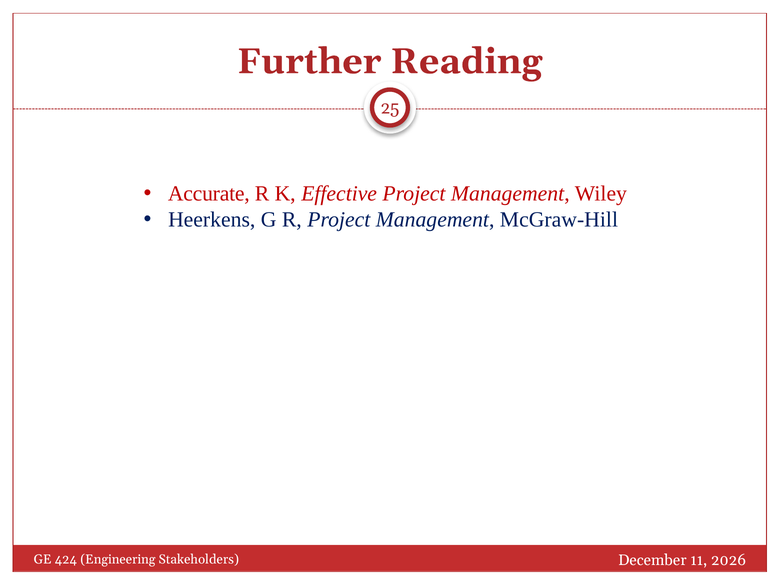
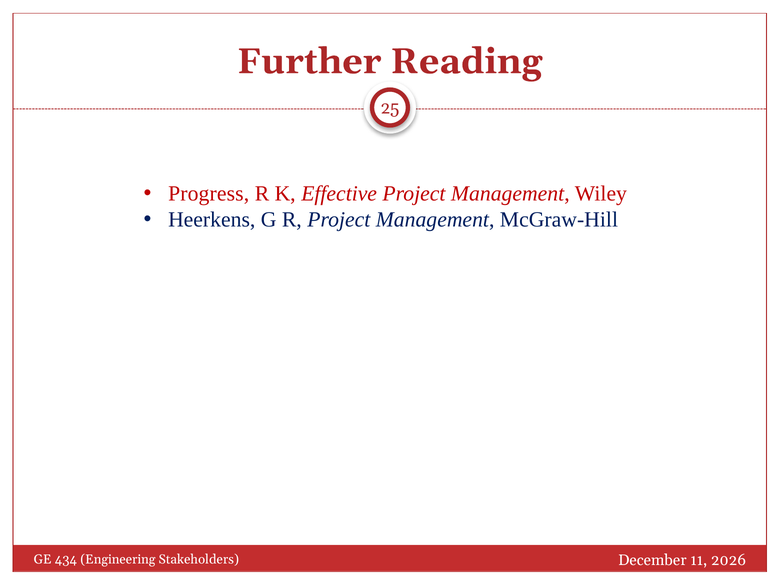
Accurate: Accurate -> Progress (209, 194)
424: 424 -> 434 (66, 559)
